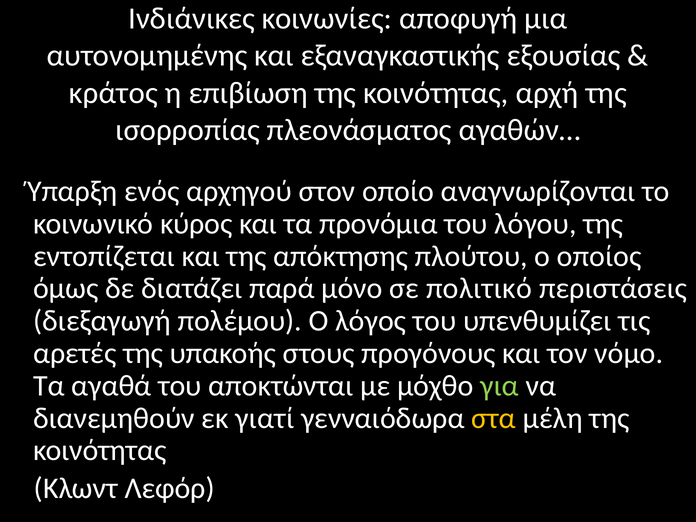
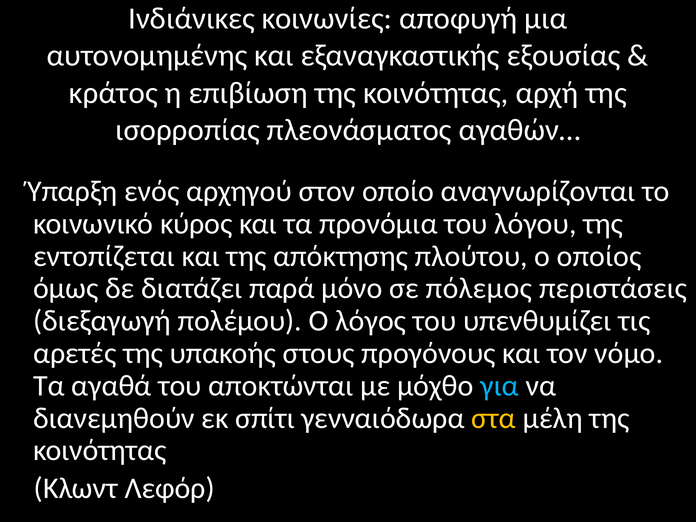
πολιτικό: πολιτικό -> πόλεμος (479, 289)
για colour: light green -> light blue (500, 386)
γιατί: γιατί -> σπίτι (265, 418)
